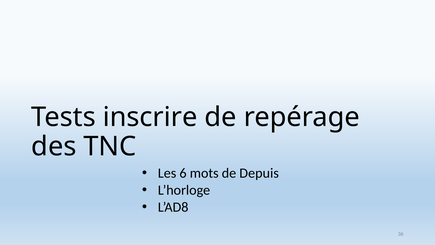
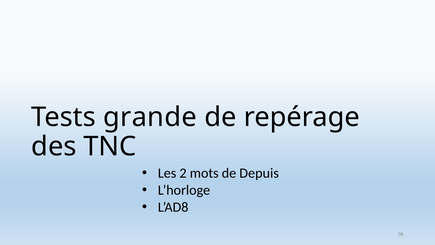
inscrire: inscrire -> grande (150, 117)
6: 6 -> 2 (183, 173)
